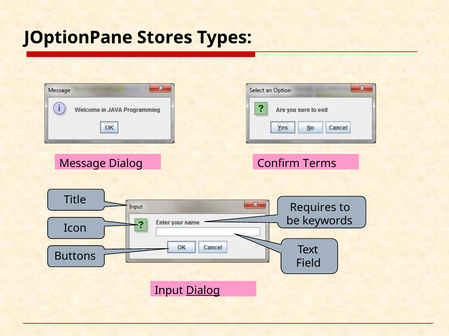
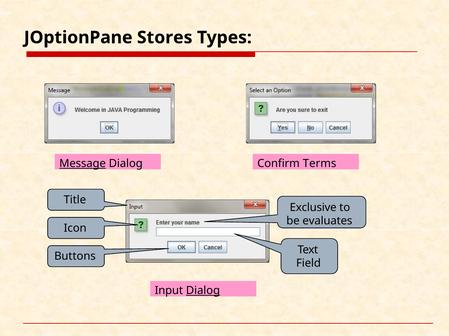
Message underline: none -> present (83, 164)
Requires: Requires -> Exclusive (313, 208)
keywords: keywords -> evaluates (327, 221)
